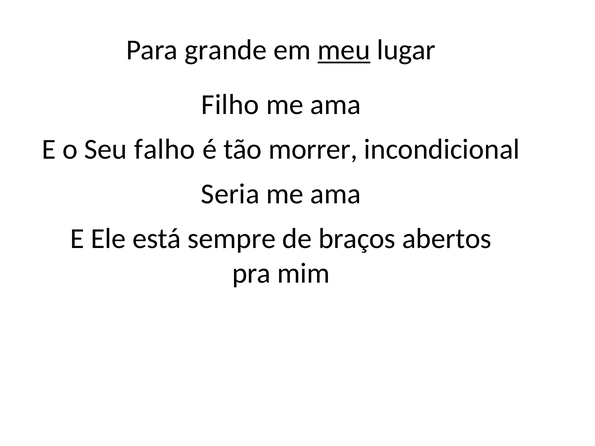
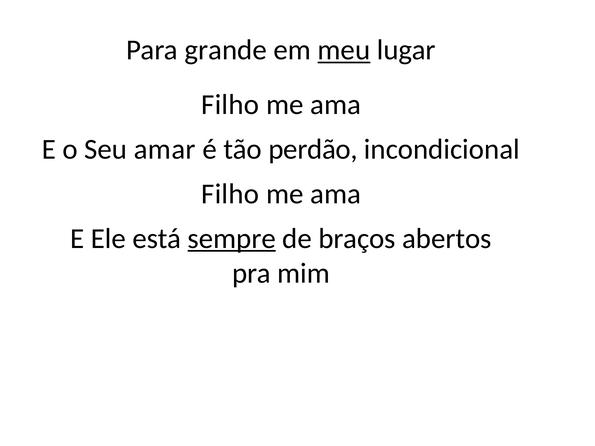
falho: falho -> amar (165, 149)
morrer: morrer -> perdão (313, 149)
Seria: Seria -> Filho (230, 194)
sempre underline: none -> present (232, 239)
